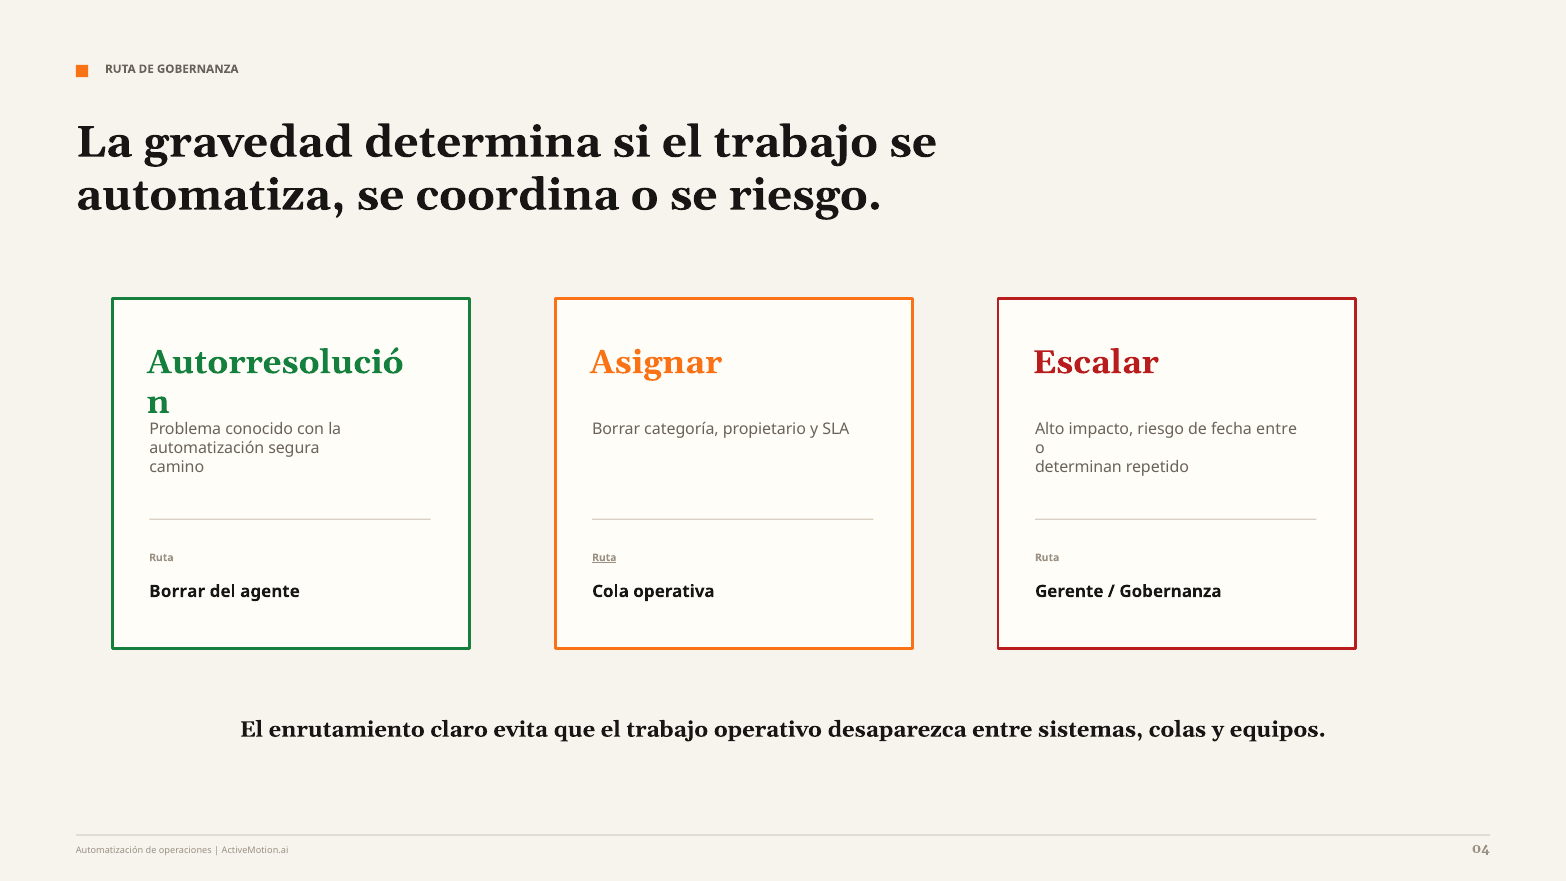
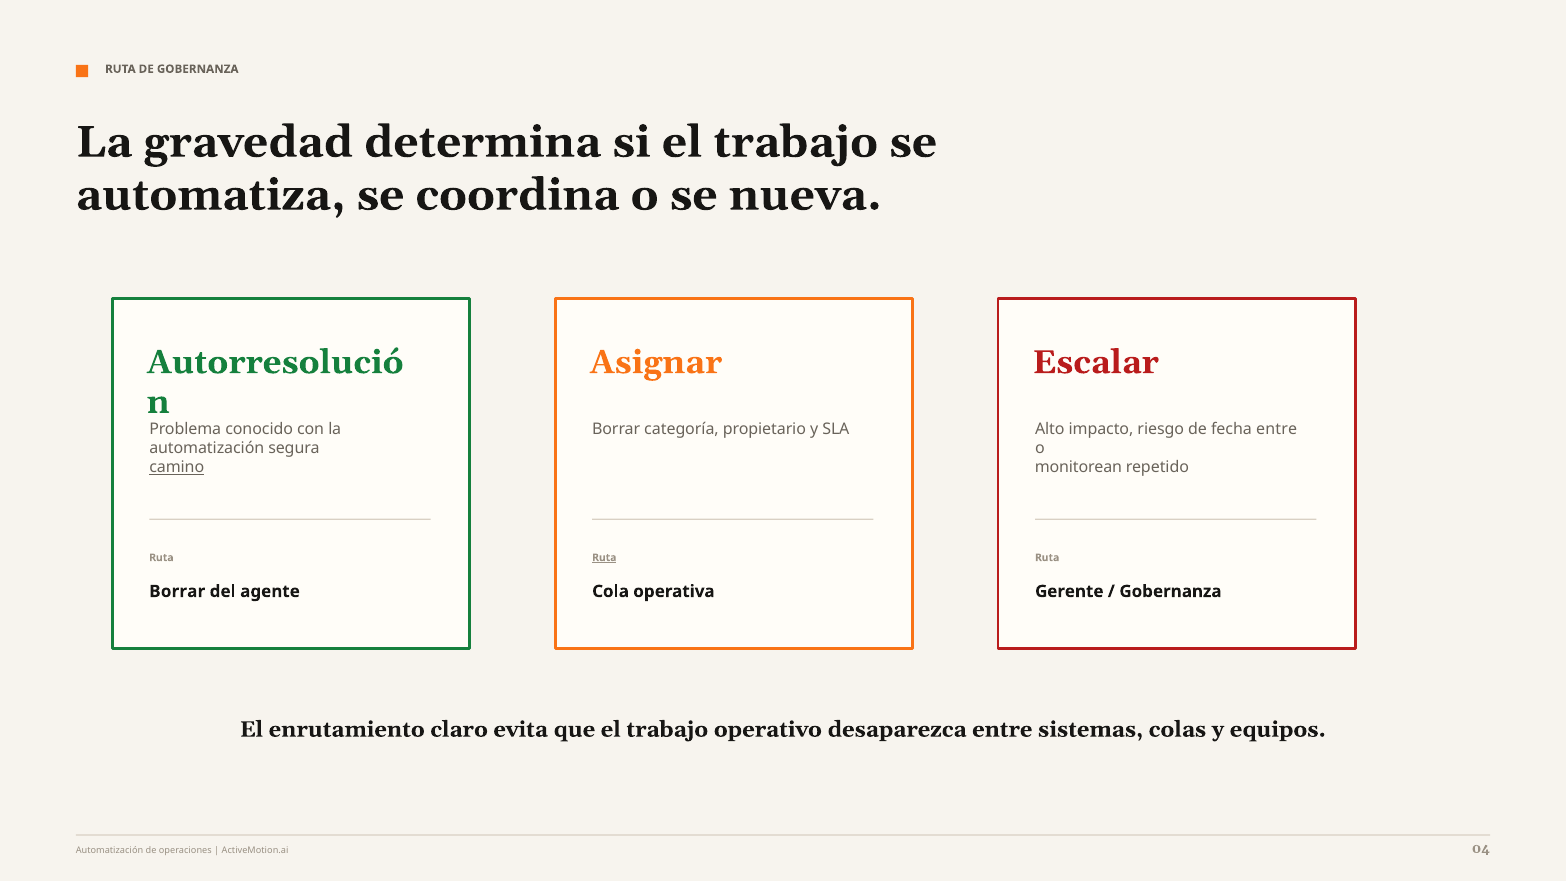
se riesgo: riesgo -> nueva (805, 195)
camino underline: none -> present (177, 467)
determinan: determinan -> monitorean (1078, 467)
